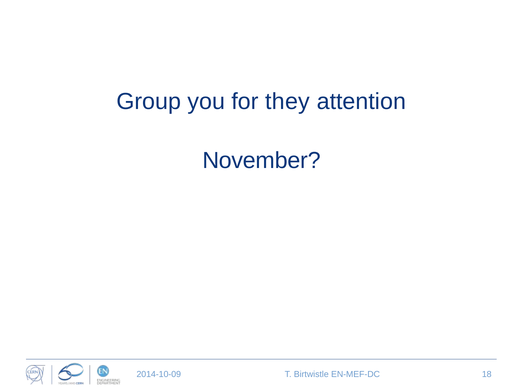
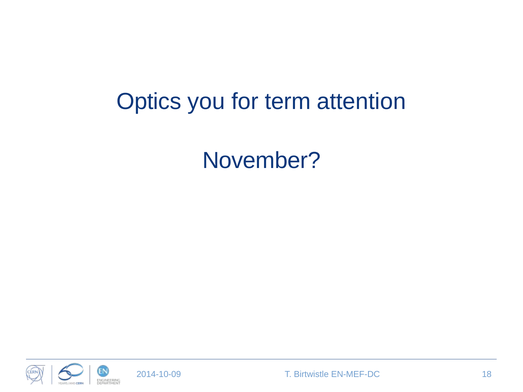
Group: Group -> Optics (149, 102)
they: they -> term (288, 102)
